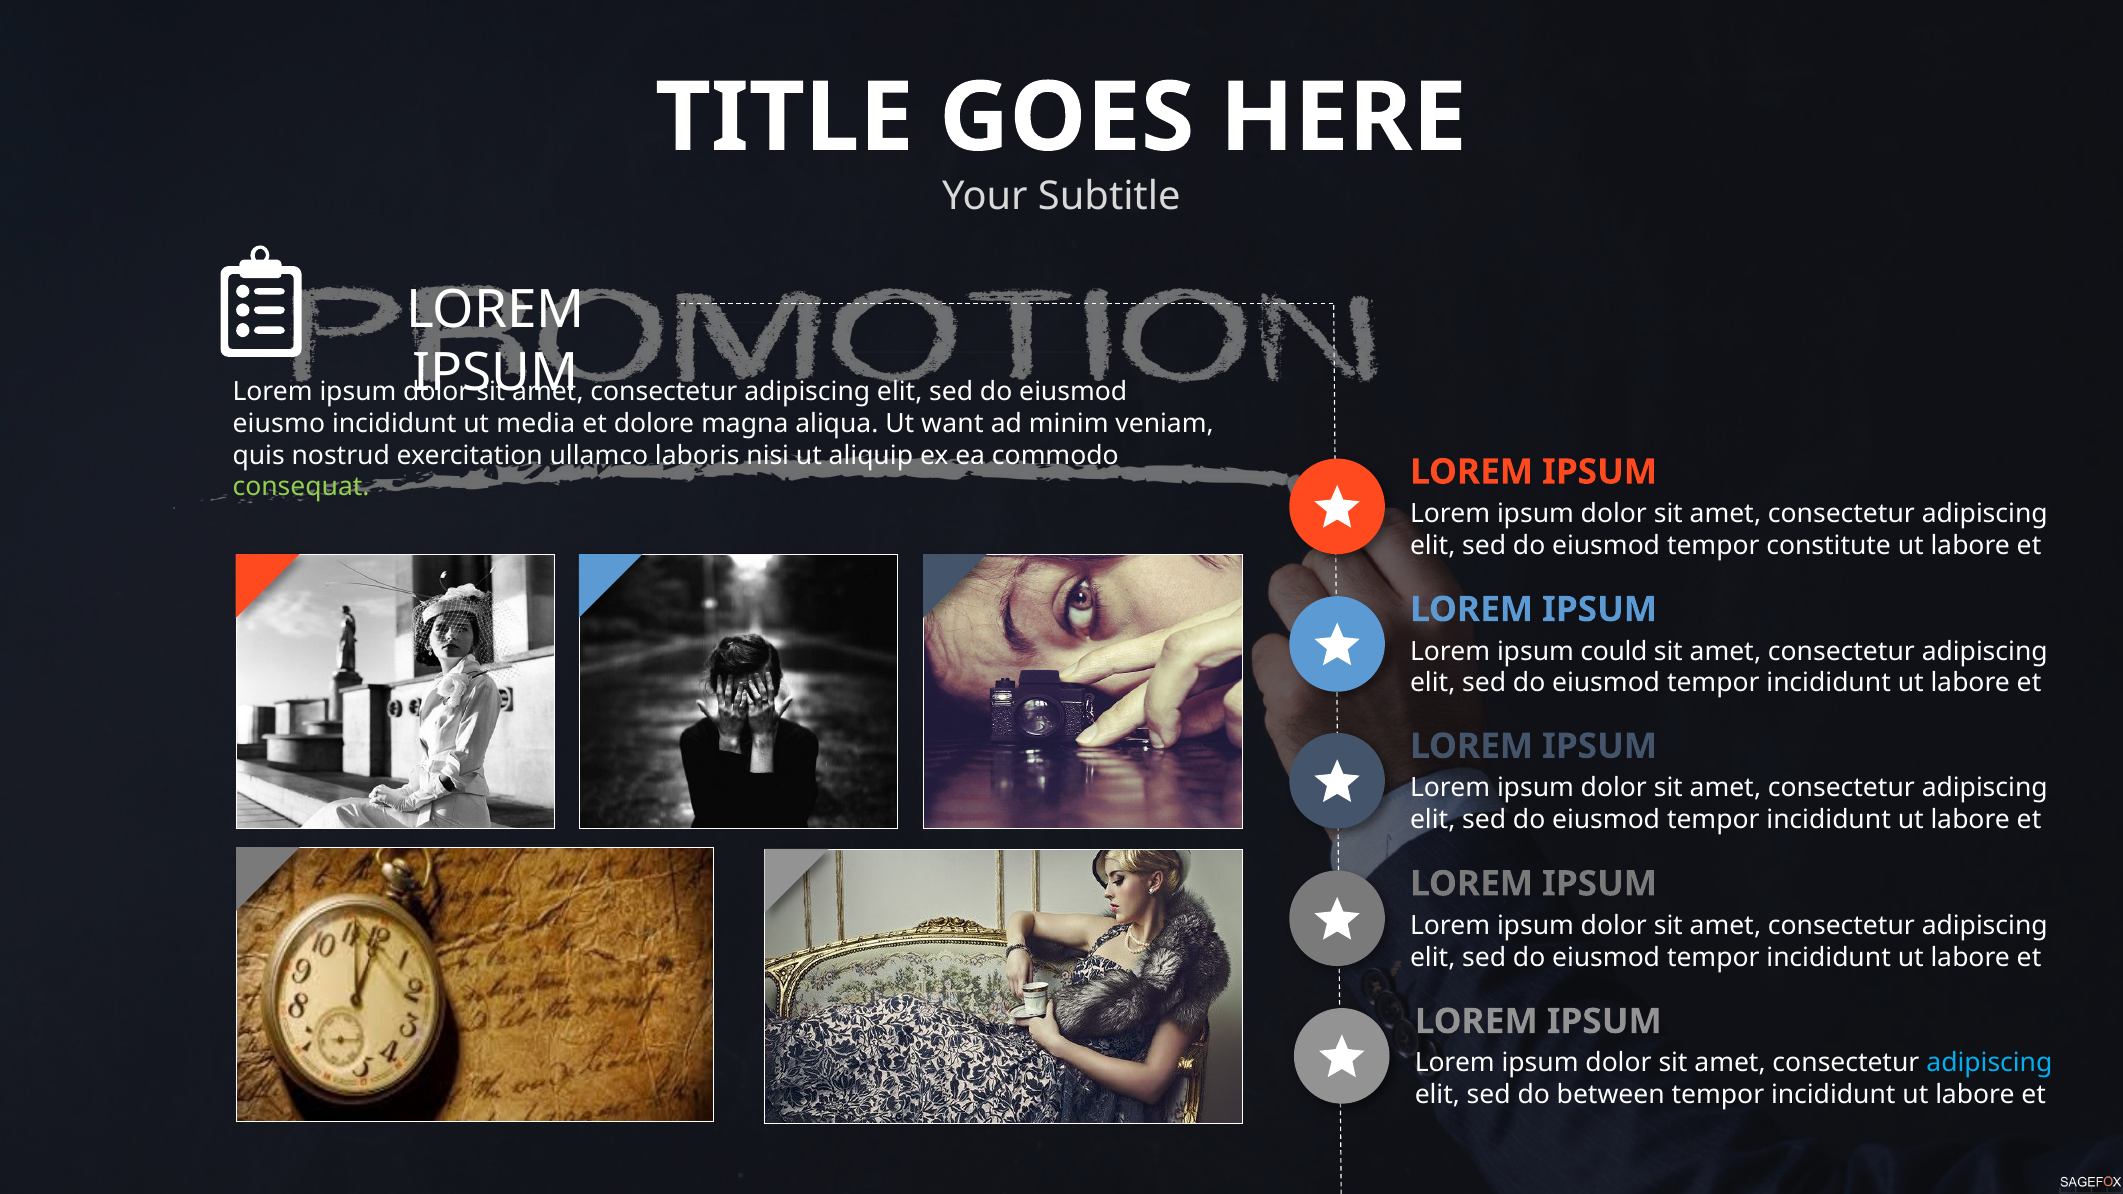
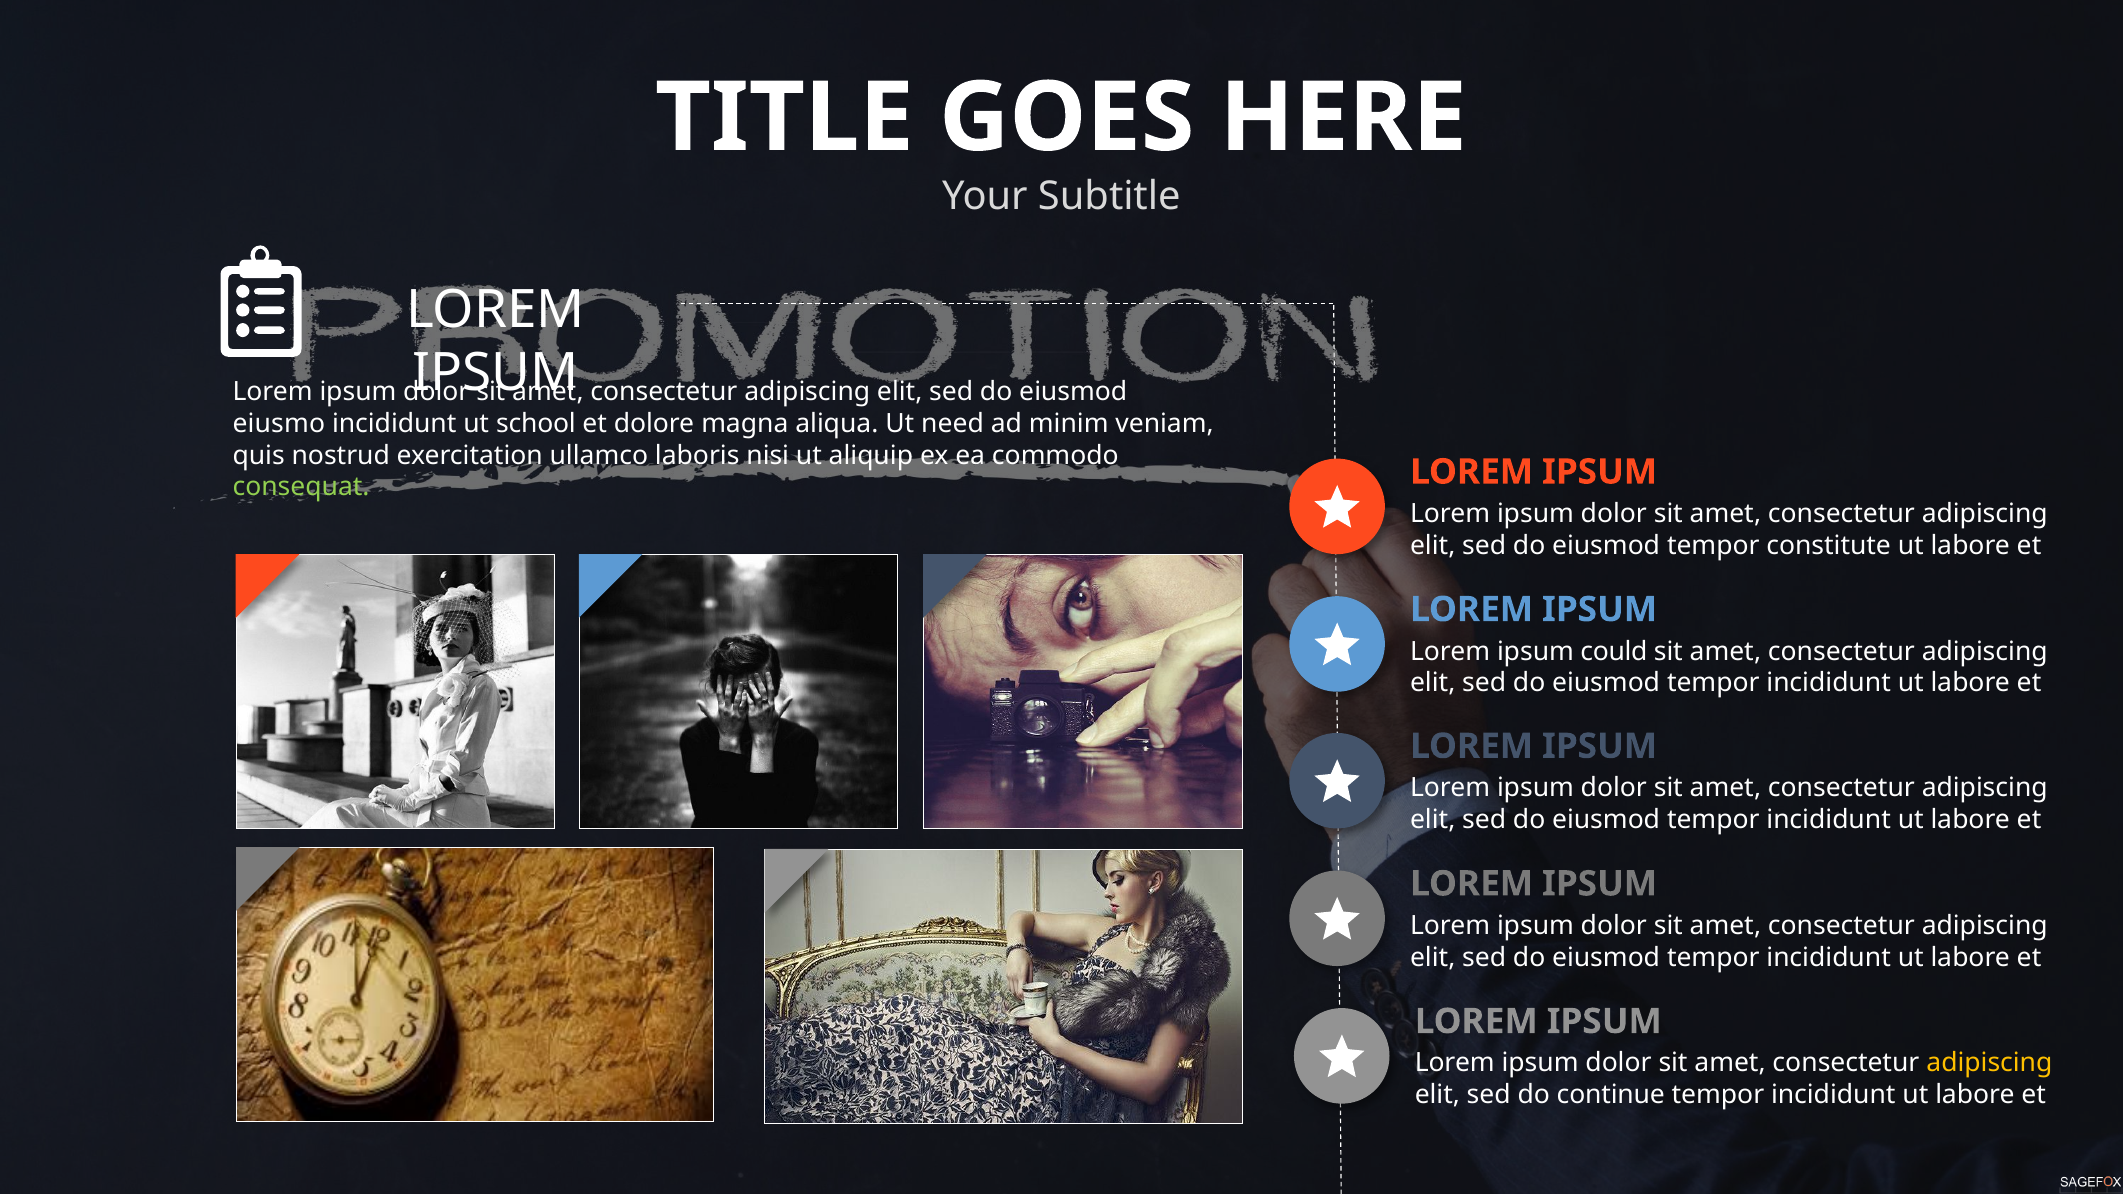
media: media -> school (536, 424)
want: want -> need (953, 424)
adipiscing colour: light blue -> yellow (1989, 1063)
between: between -> continue (1611, 1095)
